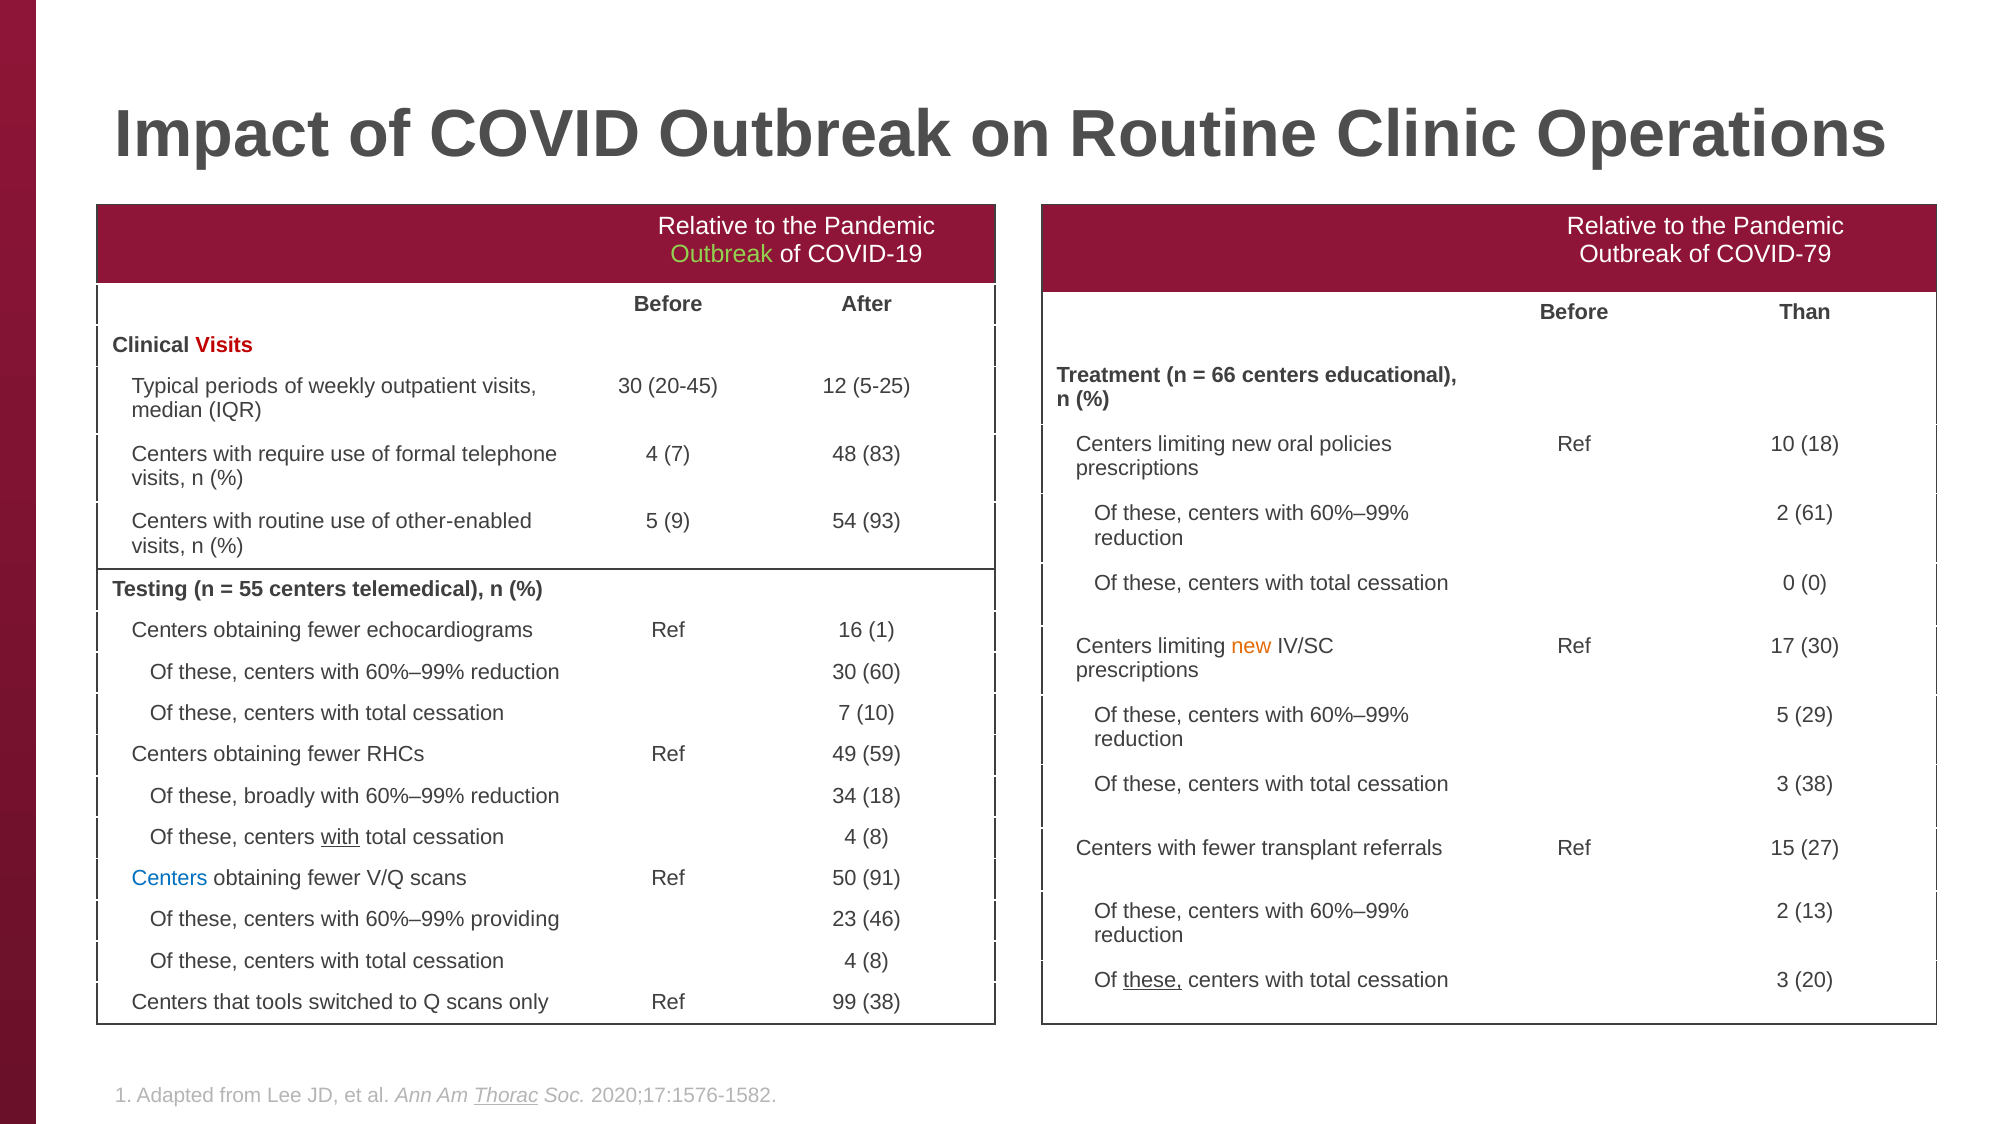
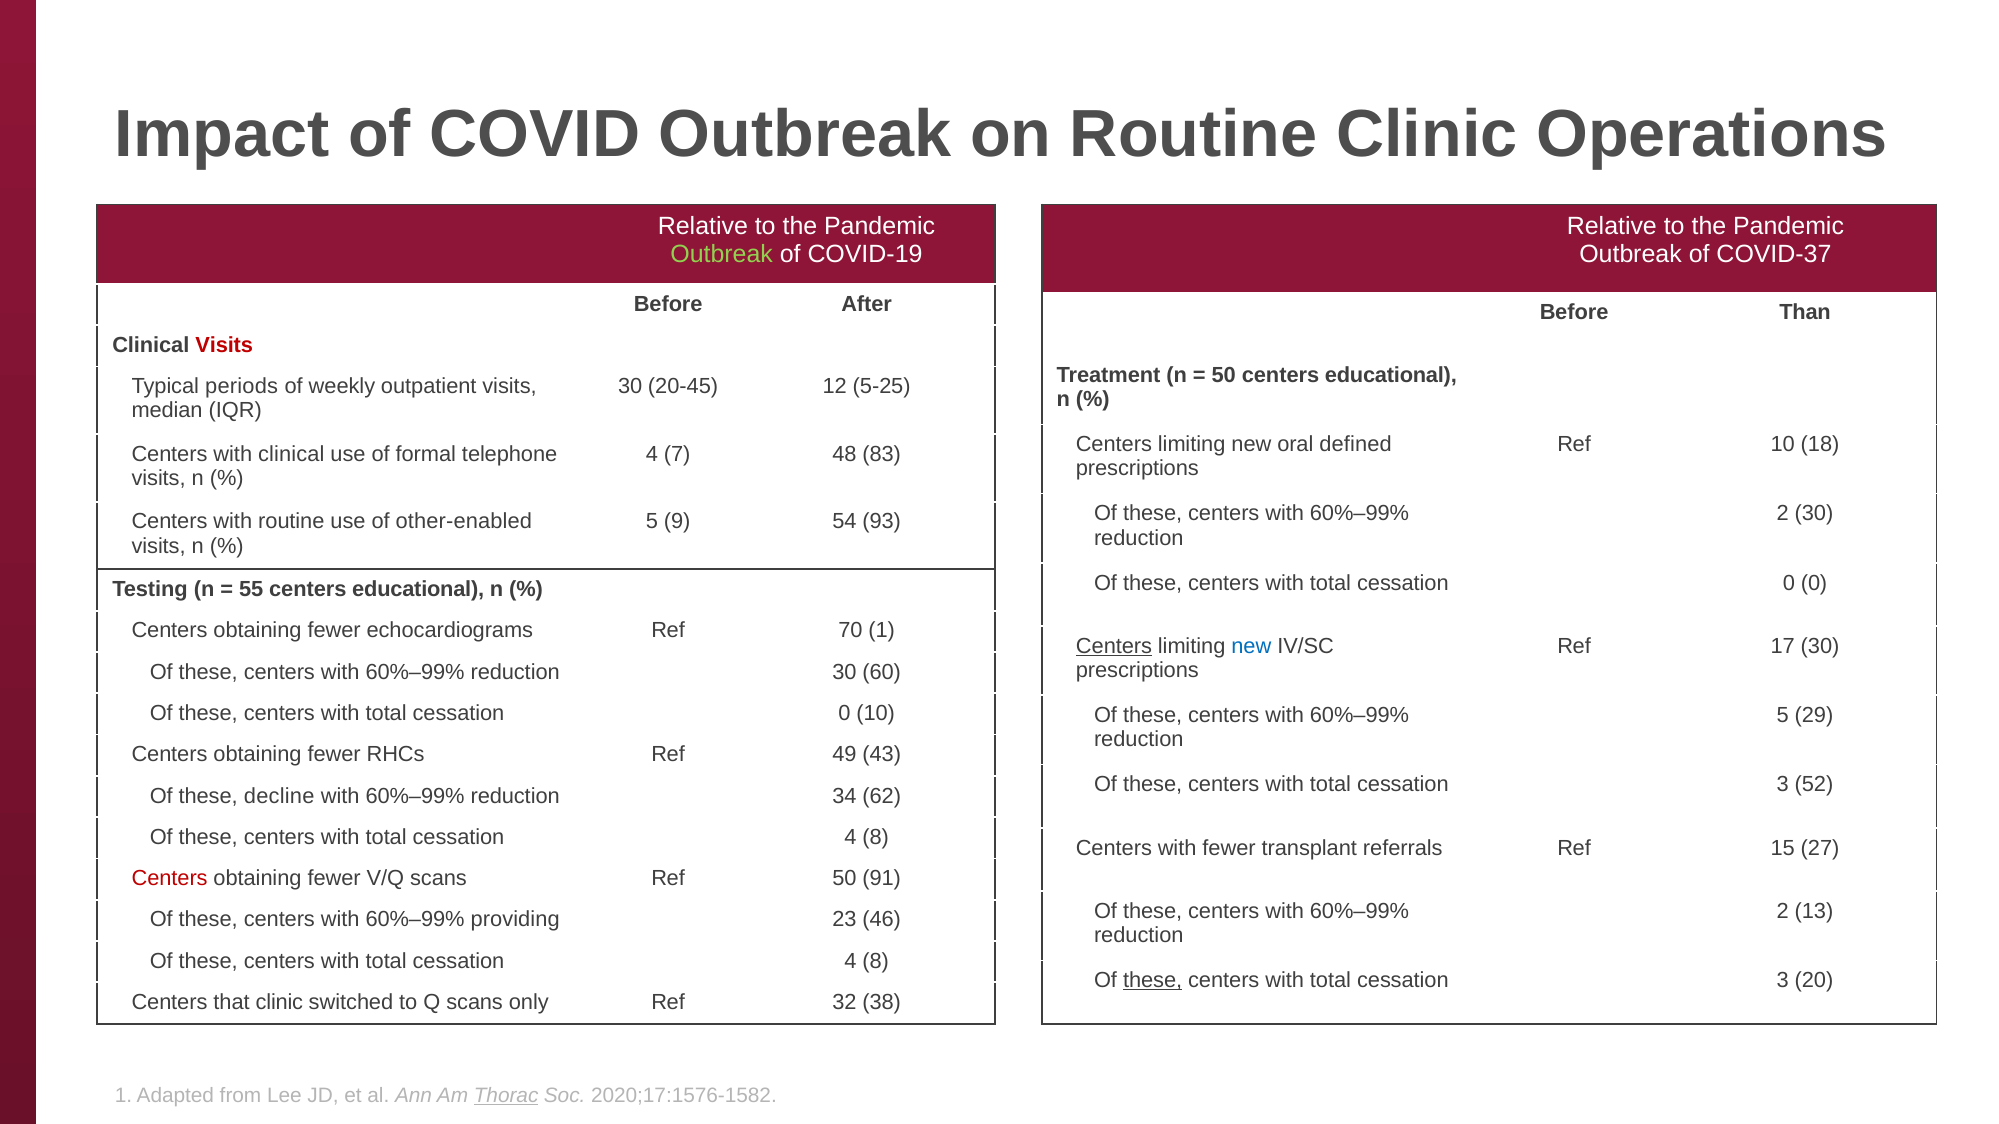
COVID-79: COVID-79 -> COVID-37 (1774, 254)
66: 66 -> 50 (1224, 375)
policies: policies -> defined (1356, 445)
with require: require -> clinical (291, 454)
2 61: 61 -> 30 (1814, 514)
55 centers telemedical: telemedical -> educational (418, 590)
16: 16 -> 70 (850, 631)
Centers underline: none -> present (1114, 646)
new colour: orange -> blue (1251, 646)
7: 7 -> 0 (844, 713)
59: 59 -> 43 (882, 755)
3 38: 38 -> 52 (1814, 785)
broadly: broadly -> decline (279, 796)
34 18: 18 -> 62 (882, 796)
with underline: present -> none (340, 837)
Centers colour: blue -> red (170, 879)
that tools: tools -> clinic (279, 1003)
99: 99 -> 32 (844, 1003)
